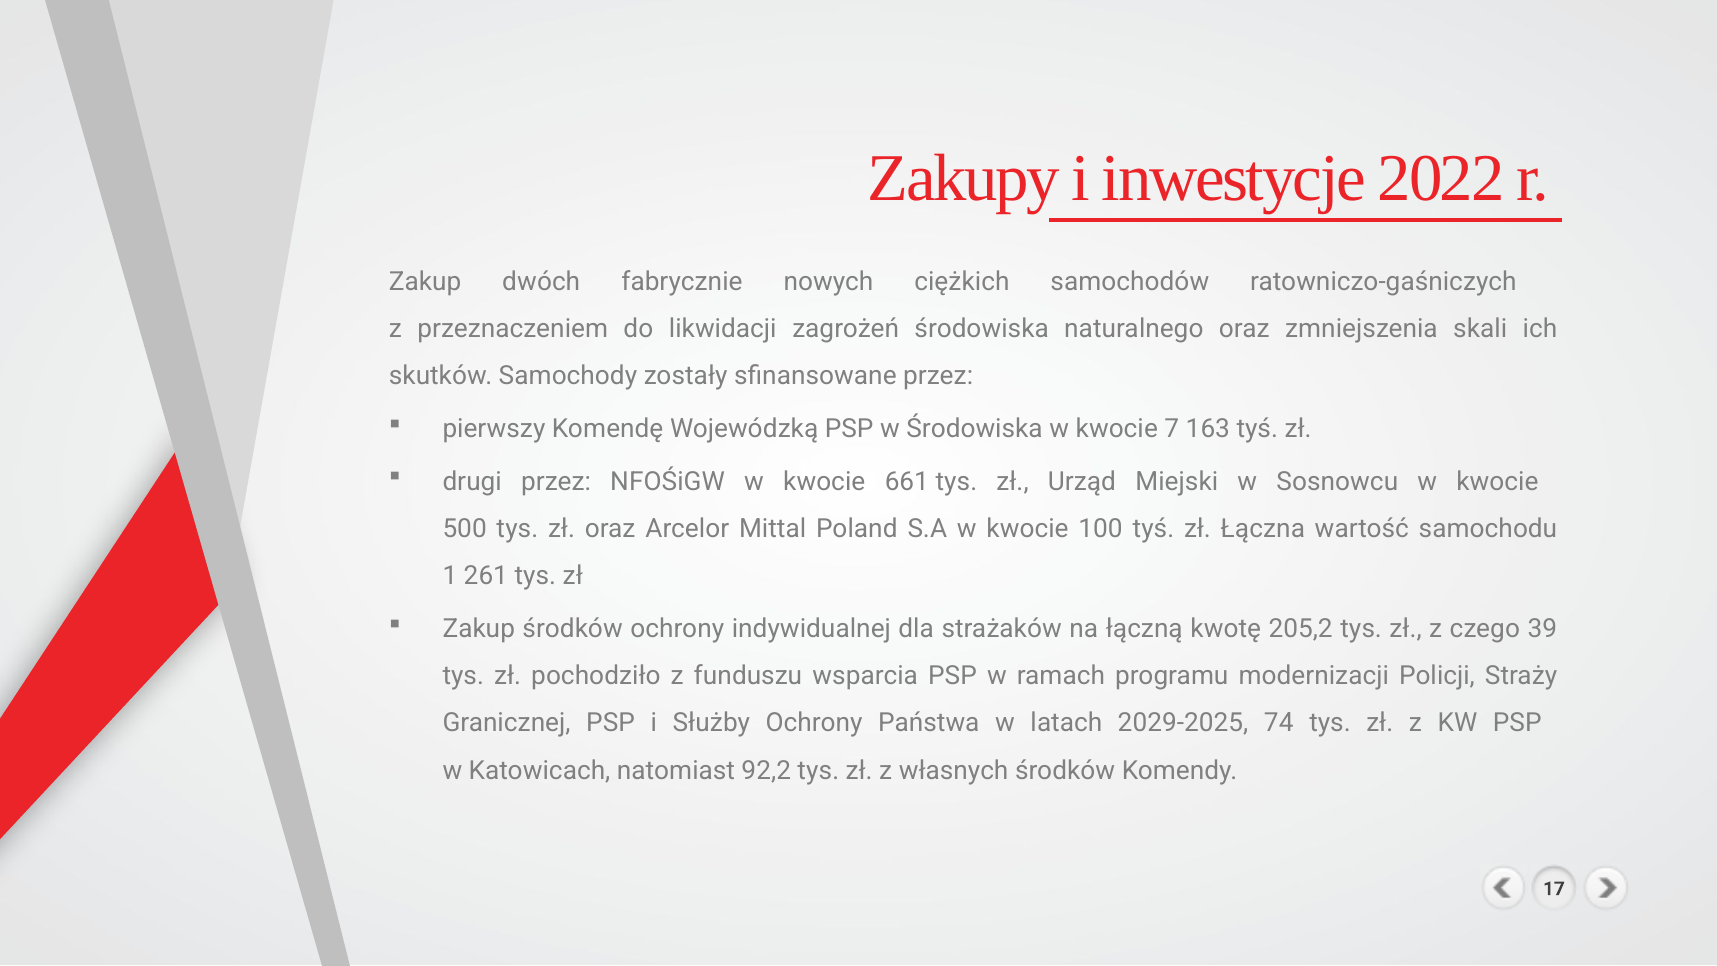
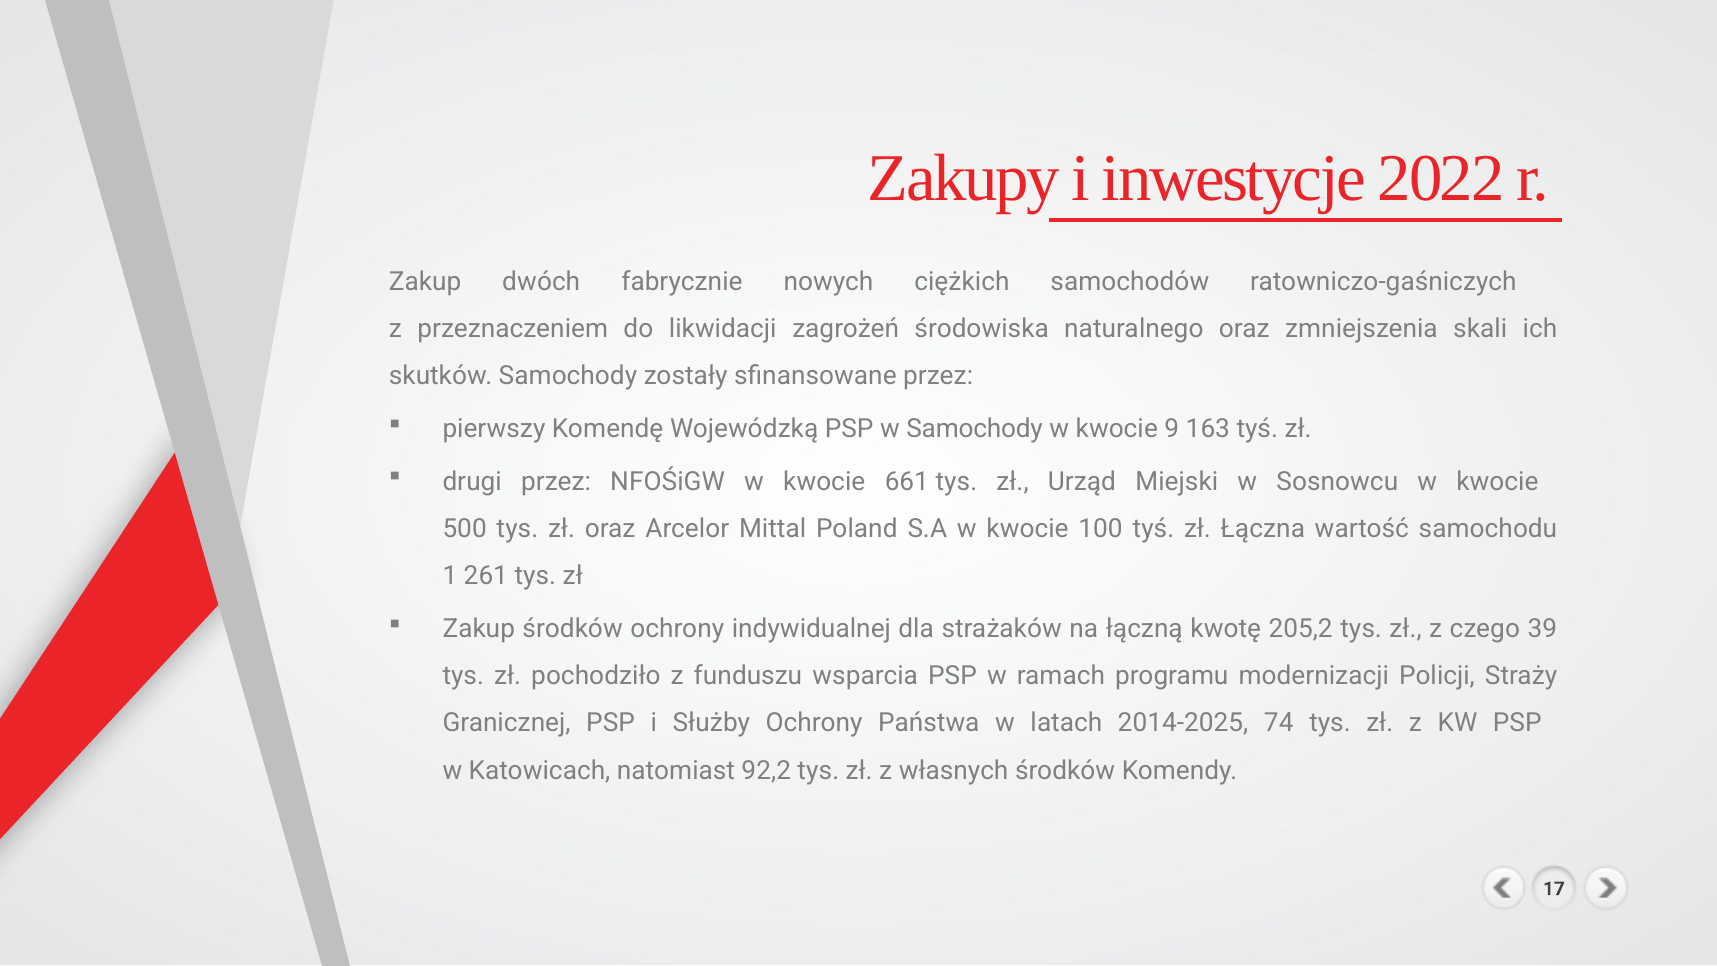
w Środowiska: Środowiska -> Samochody (975, 429)
7: 7 -> 9 (1172, 429)
2029-2025: 2029-2025 -> 2014-2025 (1183, 723)
